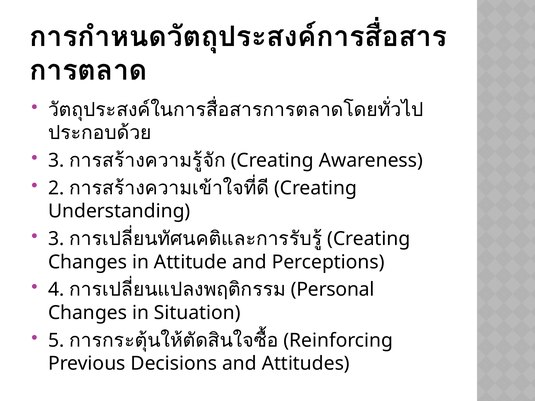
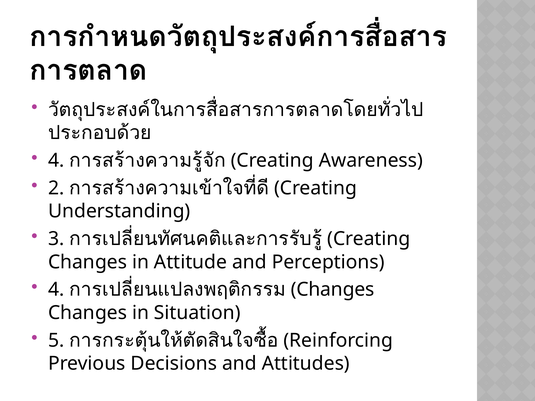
3: 3 -> 4 (56, 161)
Personal: Personal -> Changes (333, 290)
